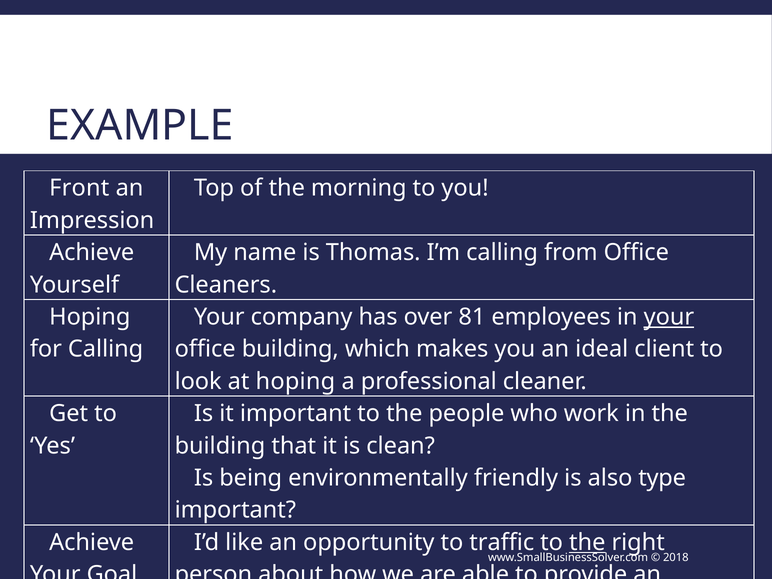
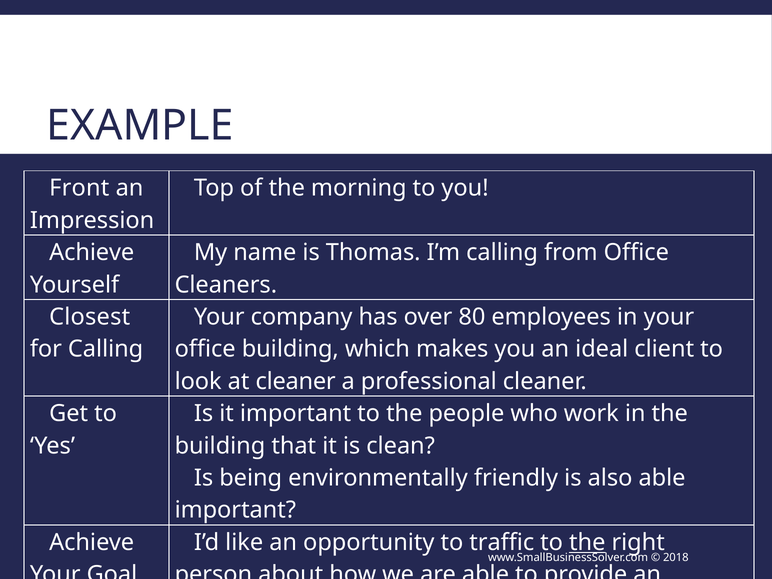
Hoping: Hoping -> Closest (90, 317)
81: 81 -> 80 (472, 317)
your underline: present -> none (669, 317)
at hoping: hoping -> cleaner (296, 381)
also type: type -> able (662, 478)
